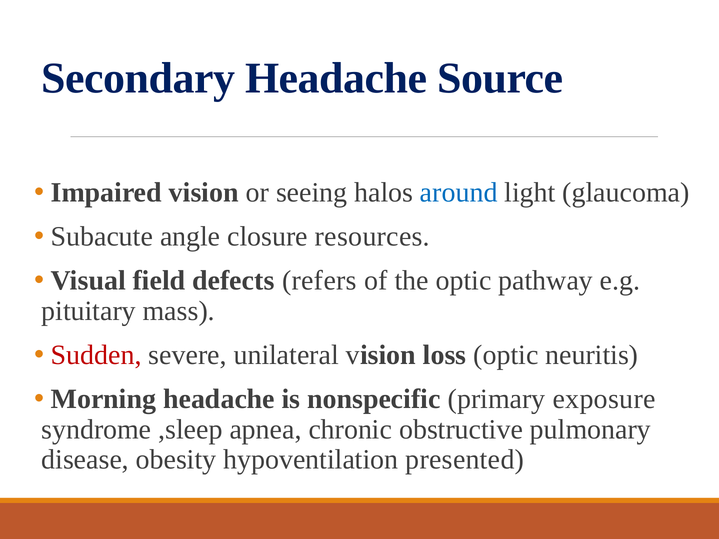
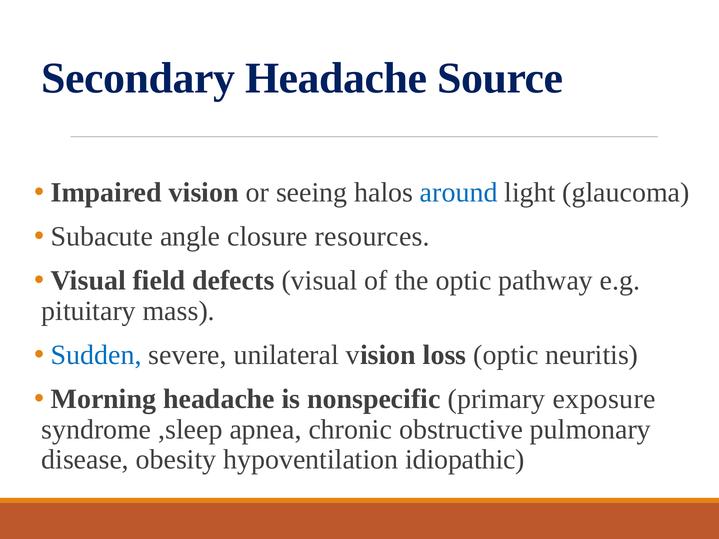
defects refers: refers -> visual (320, 281)
Sudden colour: red -> blue (96, 355)
presented: presented -> idiopathic (465, 460)
